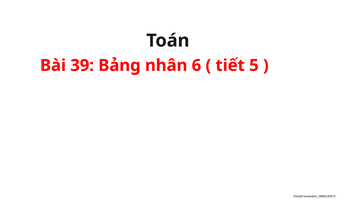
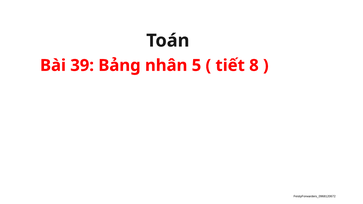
6: 6 -> 5 (196, 65)
5: 5 -> 8 (254, 65)
